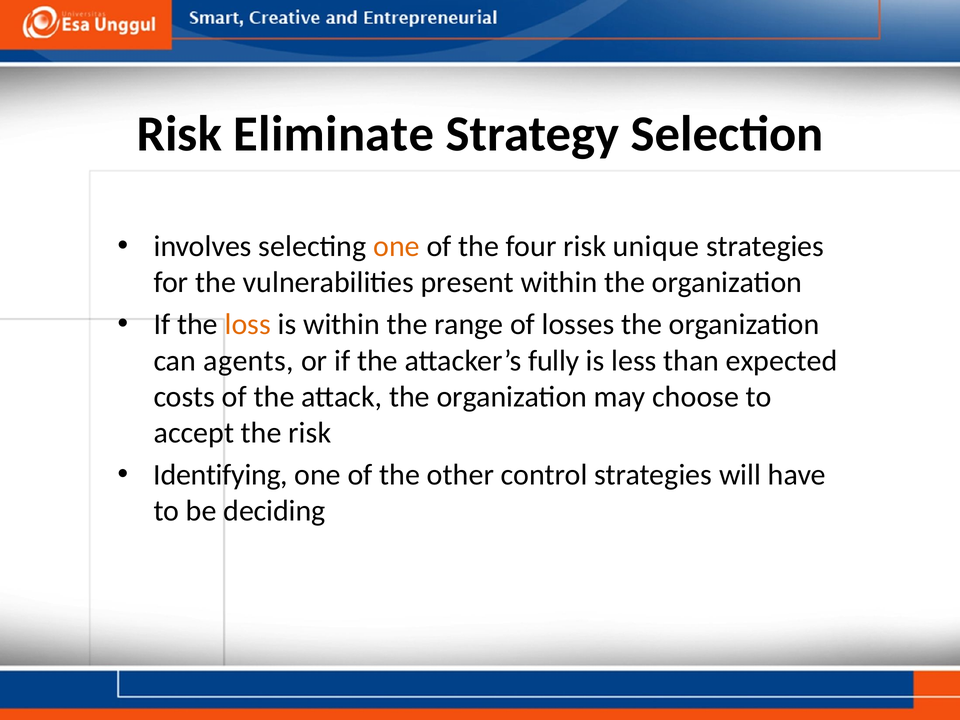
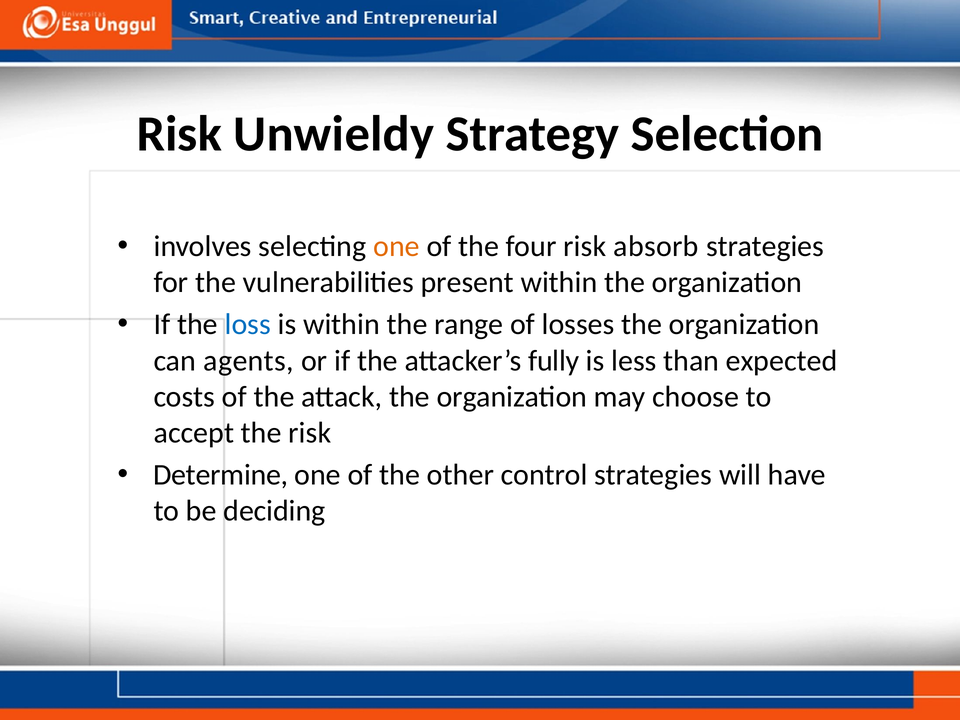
Eliminate: Eliminate -> Unwieldy (334, 134)
unique: unique -> absorb (656, 246)
loss colour: orange -> blue (248, 325)
Identifying: Identifying -> Determine (221, 475)
